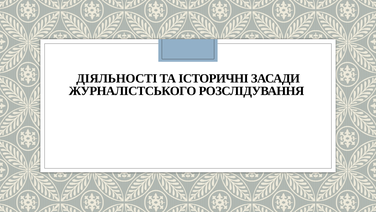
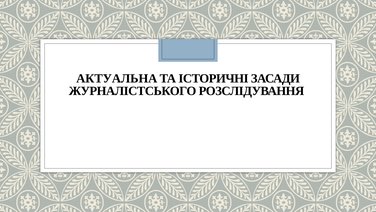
ДІЯЛЬНОСТІ: ДІЯЛЬНОСТІ -> АКТУАЛЬНА (117, 78)
